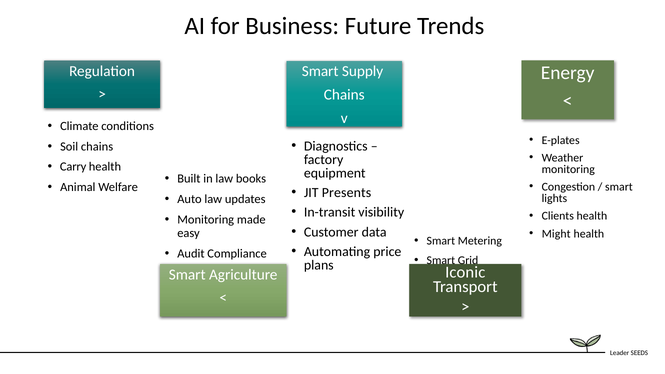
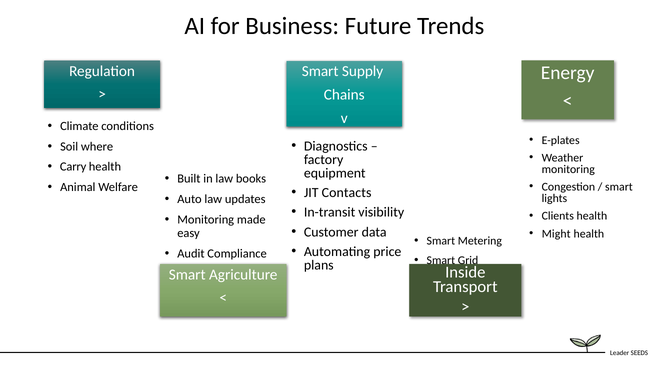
Soil chains: chains -> where (97, 146)
Presents: Presents -> Contacts (347, 193)
Iconic: Iconic -> Inside (465, 272)
